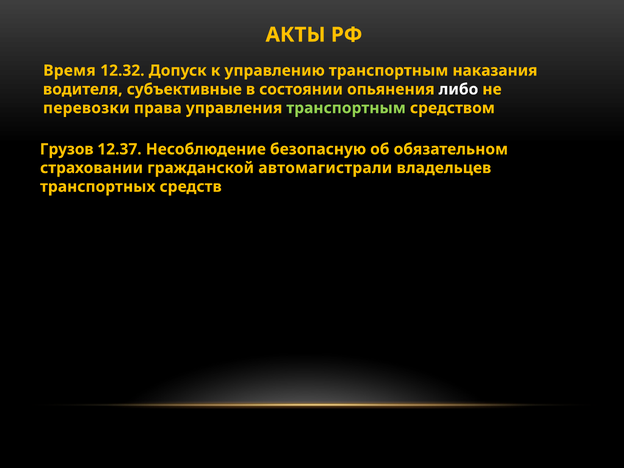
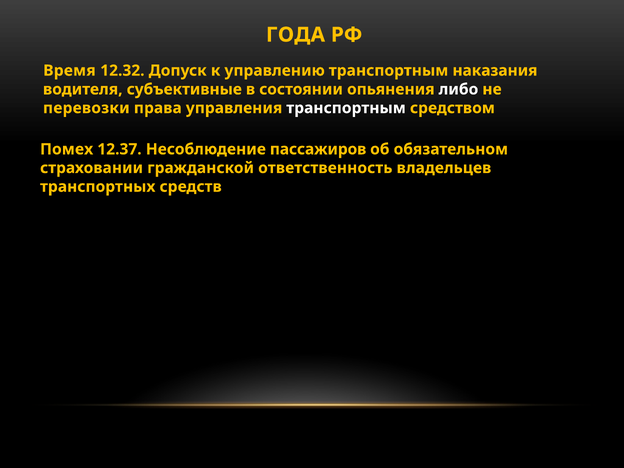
АКТЫ: АКТЫ -> ГОДА (295, 35)
транспортным colour: light green -> white (346, 108)
Грузов: Грузов -> Помех (67, 149)
безопасную: безопасную -> пассажиров (318, 149)
автомагистрали: автомагистрали -> ответственность (325, 168)
